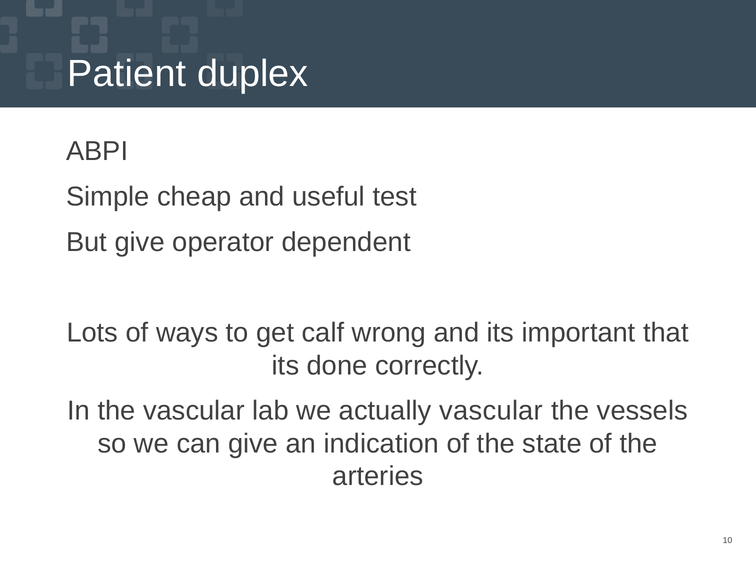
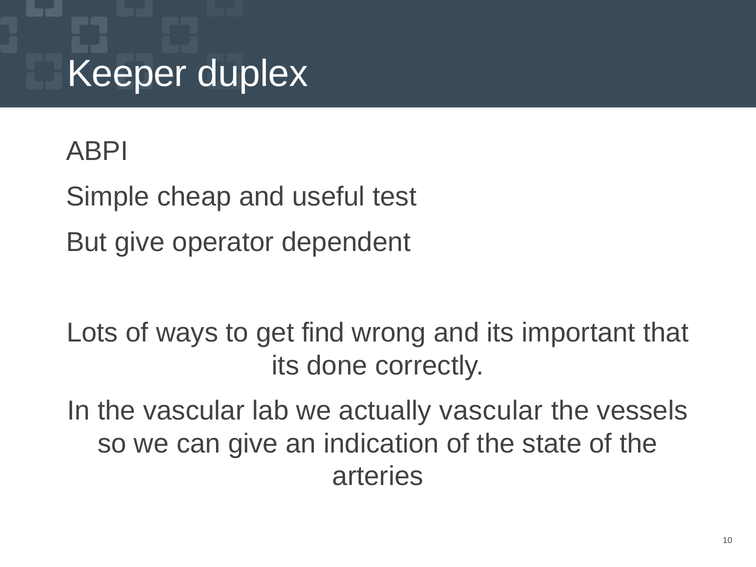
Patient: Patient -> Keeper (127, 74)
calf: calf -> find (323, 333)
